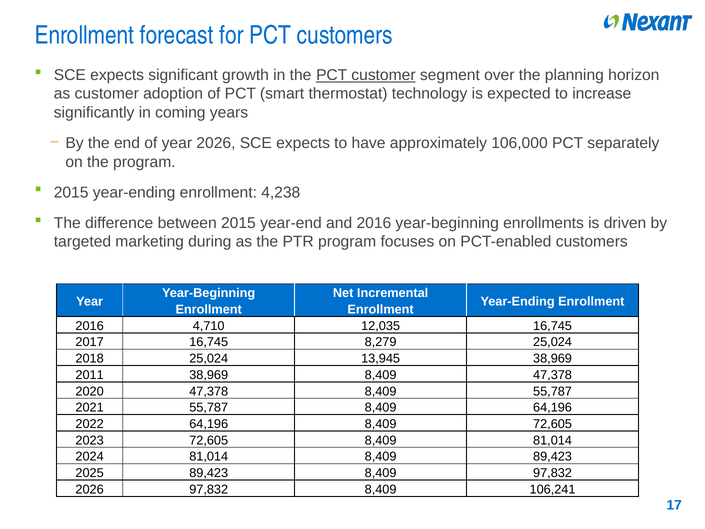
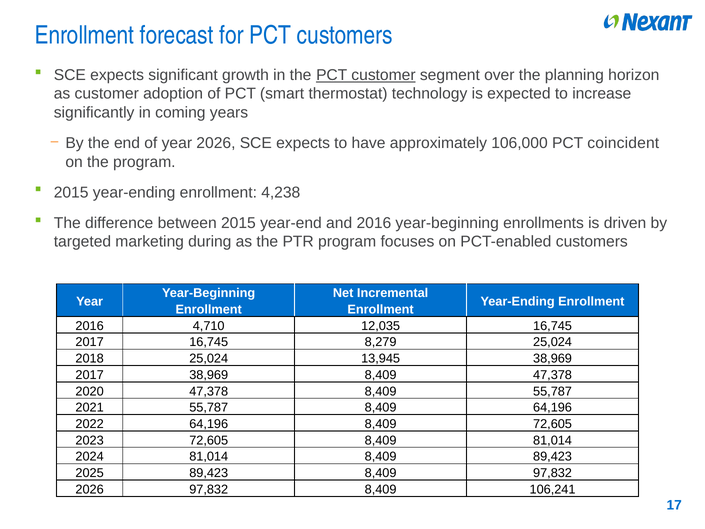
separately: separately -> coincident (623, 143)
2011: 2011 -> 2017 (90, 375)
